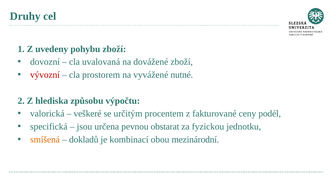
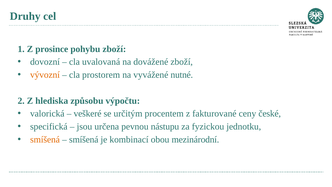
uvedeny: uvedeny -> prosince (52, 49)
vývozní colour: red -> orange (45, 75)
podél: podél -> české (270, 113)
obstarat: obstarat -> nástupu (165, 126)
dokladů: dokladů -> smíšená (84, 139)
